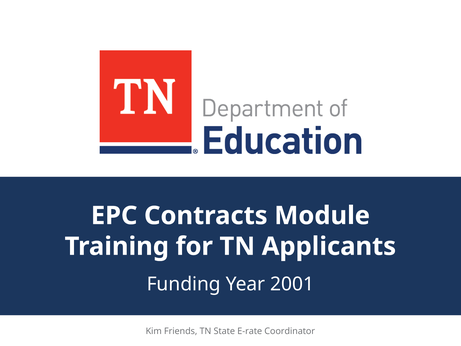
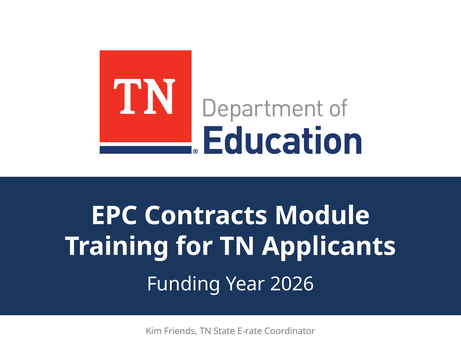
2001: 2001 -> 2026 (292, 284)
